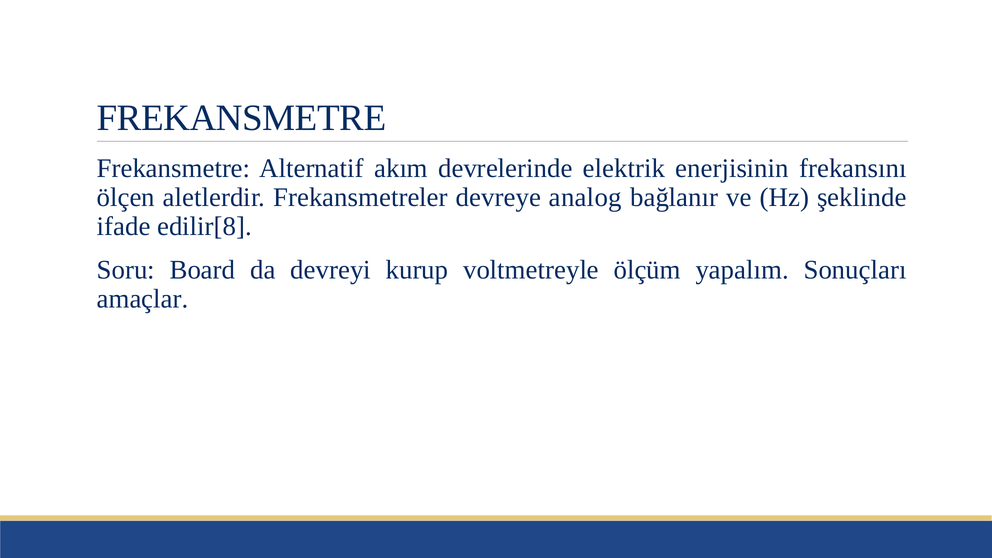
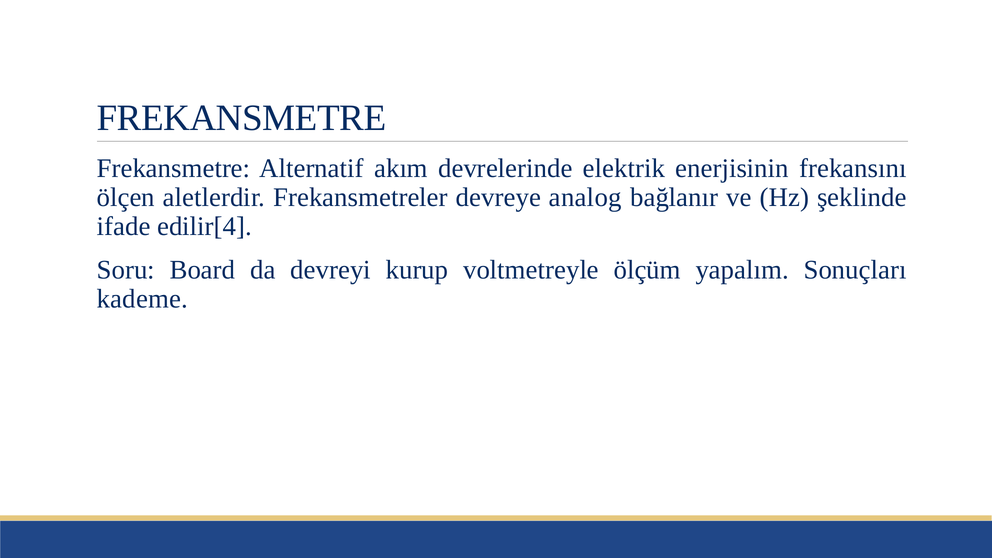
edilir[8: edilir[8 -> edilir[4 (205, 226)
amaçlar: amaçlar -> kademe (142, 299)
